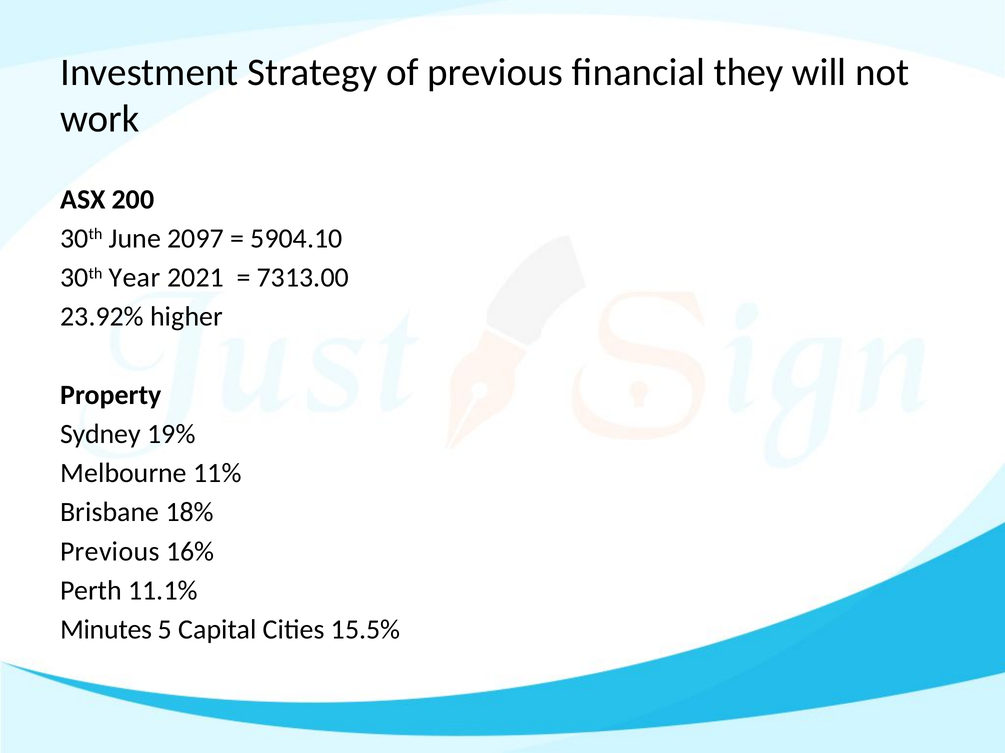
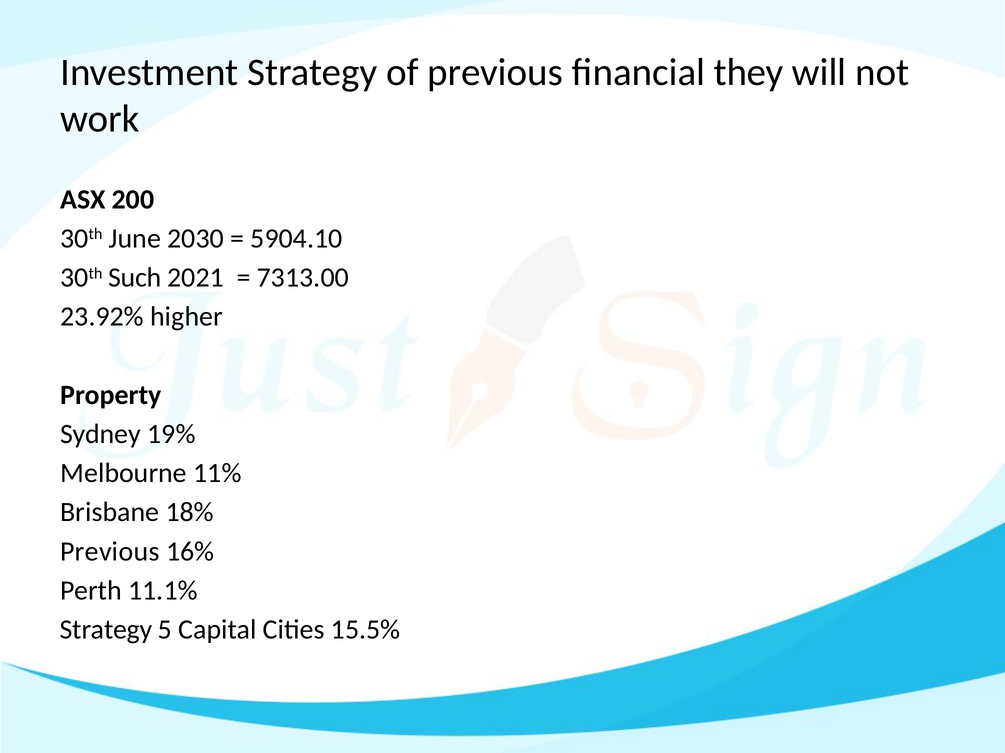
2097: 2097 -> 2030 (196, 239)
Year: Year -> Such (135, 278)
Minutes: Minutes -> Strategy (106, 630)
